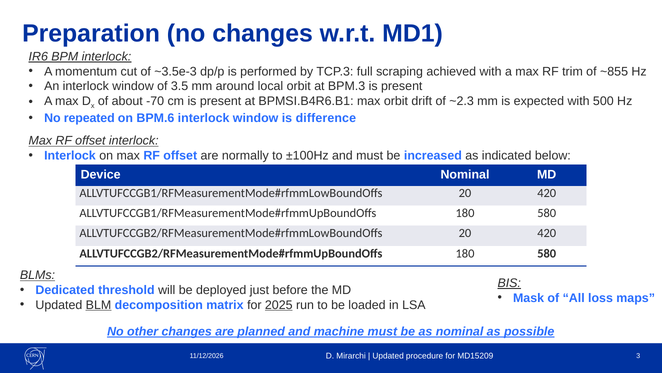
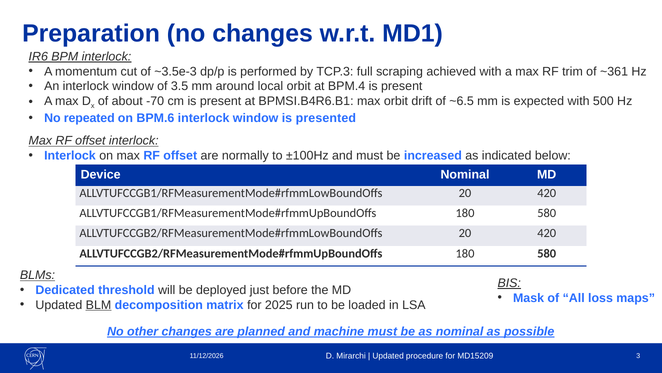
~855: ~855 -> ~361 (614, 71)
BPM.3: BPM.3 -> BPM.4 (347, 86)
~2.3: ~2.3 -> ~6.5 (462, 101)
difference: difference -> presented (326, 118)
2025 underline: present -> none (279, 304)
